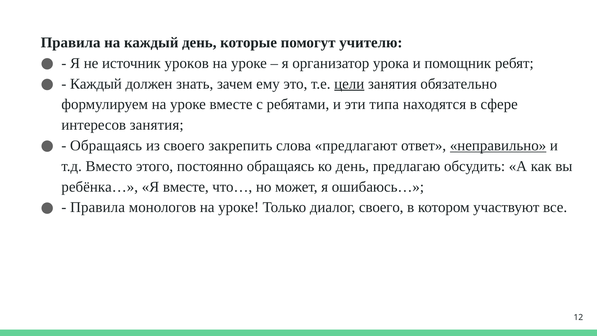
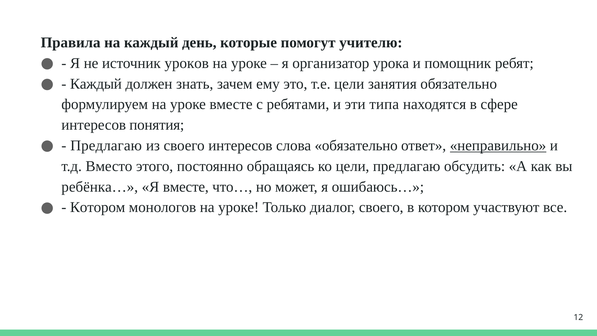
цели underline: present -> none (349, 84)
интересов занятия: занятия -> понятия (157, 125)
Обращаясь: Обращаясь -> Предлагаю (106, 146)
своего закрепить: закрепить -> интересов (240, 146)
слова предлагают: предлагают -> обязательно (356, 146)
ко день: день -> цели (352, 166)
Правила: Правила -> Котором (98, 207)
